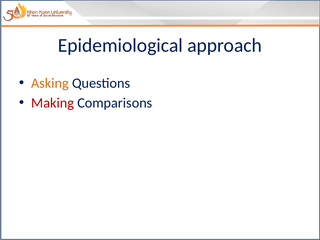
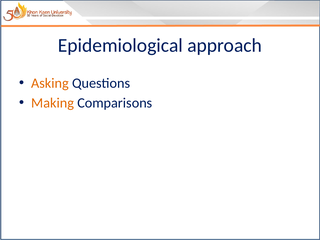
Making colour: red -> orange (53, 103)
